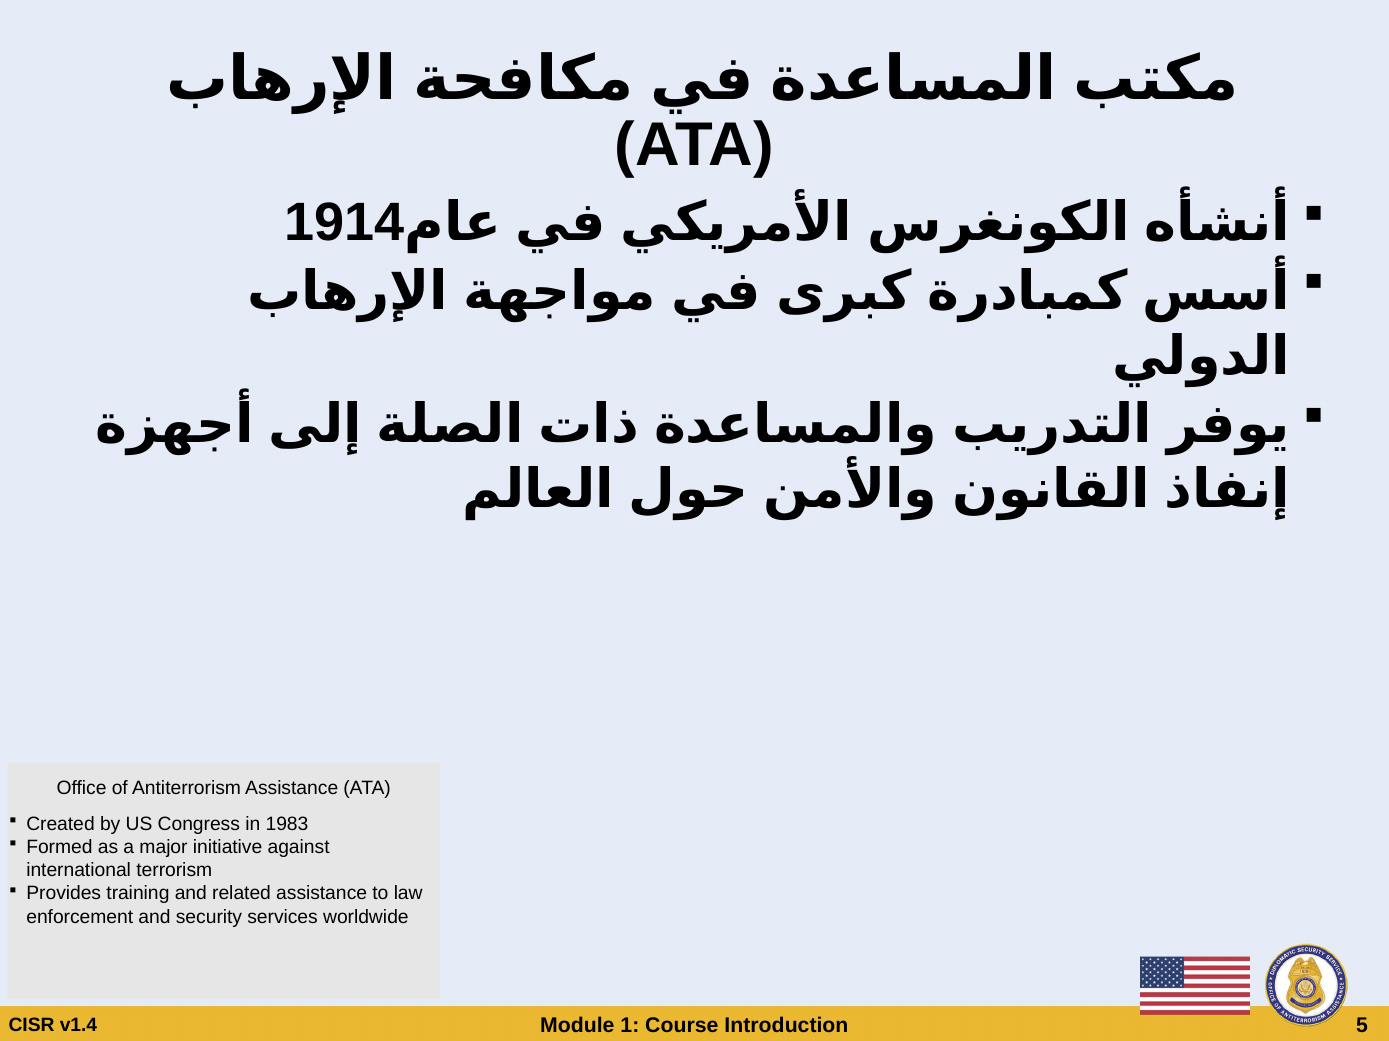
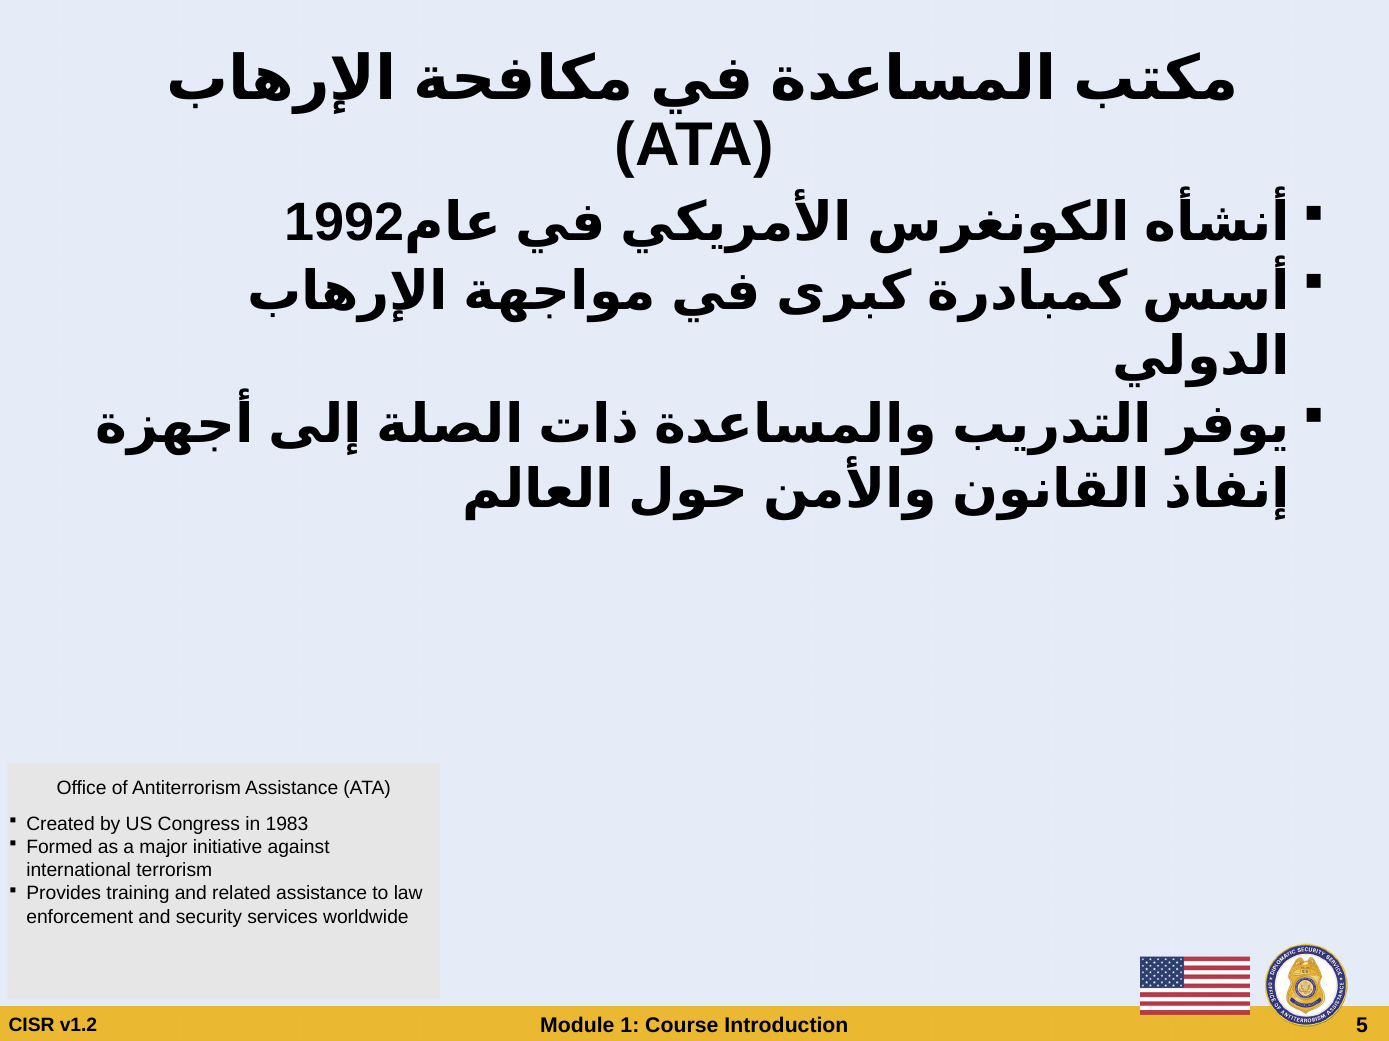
1914: 1914 -> 1992 (345, 223)
v1.4: v1.4 -> v1.2 (78, 1026)
